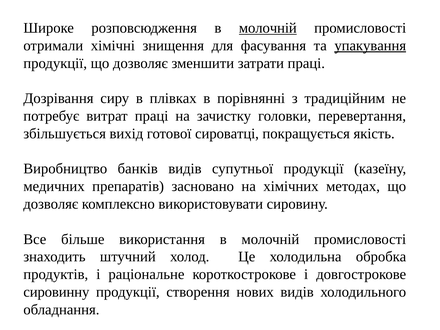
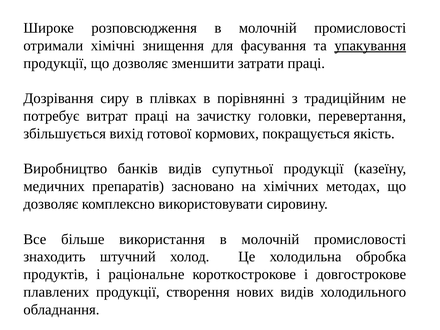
молочній underline: present -> none (268, 28)
сироватці: сироватці -> кормових (227, 134)
сировинну: сировинну -> плавлених (56, 292)
